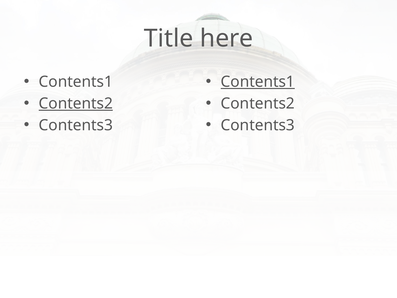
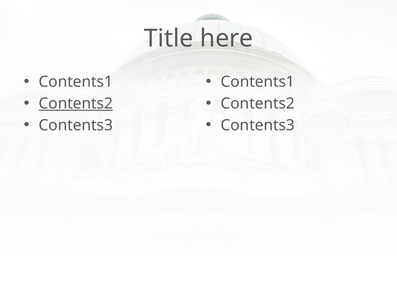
Contents1 underline: present -> none (258, 82)
